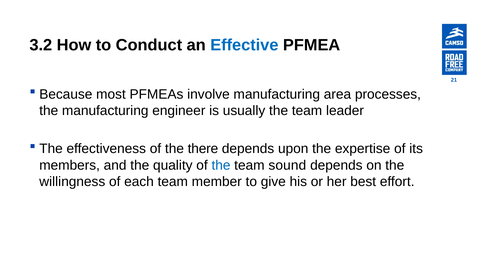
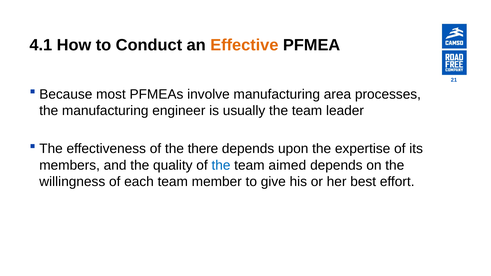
3.2: 3.2 -> 4.1 (41, 45)
Effective colour: blue -> orange (244, 45)
sound: sound -> aimed (287, 165)
